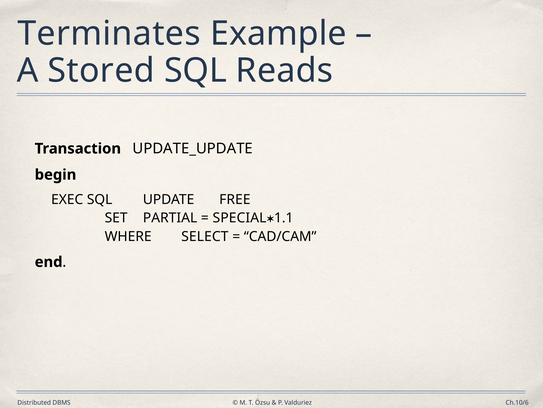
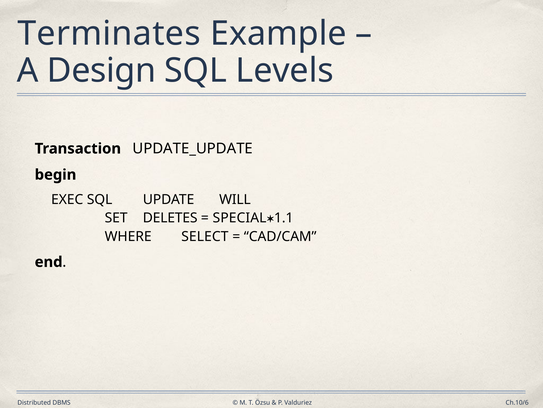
Stored: Stored -> Design (101, 70)
Reads: Reads -> Levels (285, 70)
FREE: FREE -> WILL (235, 199)
PARTIAL: PARTIAL -> DELETES (170, 218)
